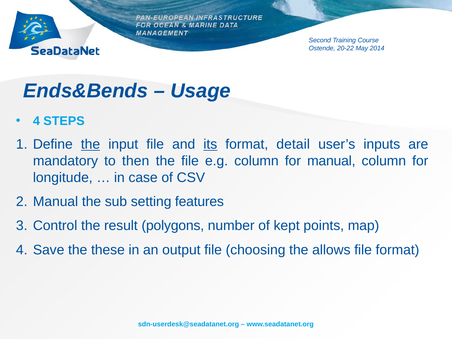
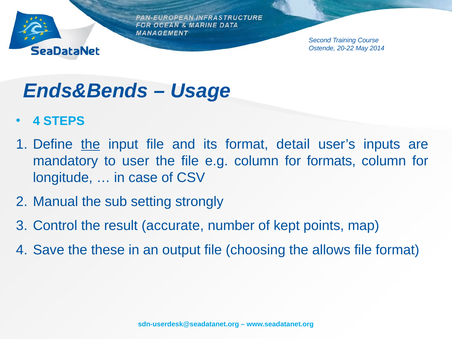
its underline: present -> none (210, 144)
then: then -> user (136, 161)
for manual: manual -> formats (331, 161)
features: features -> strongly (199, 202)
polygons: polygons -> accurate (173, 226)
